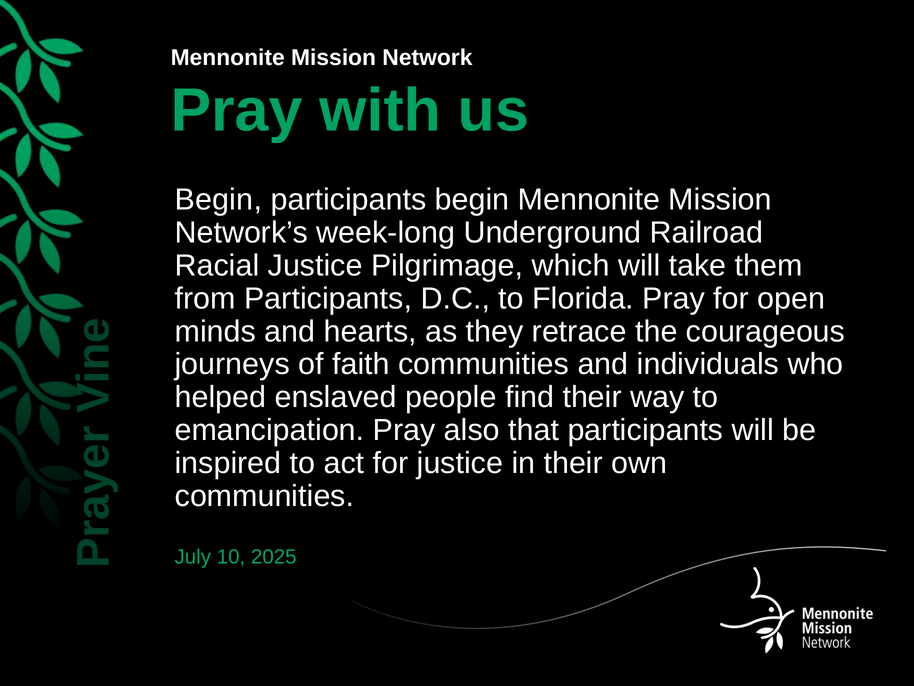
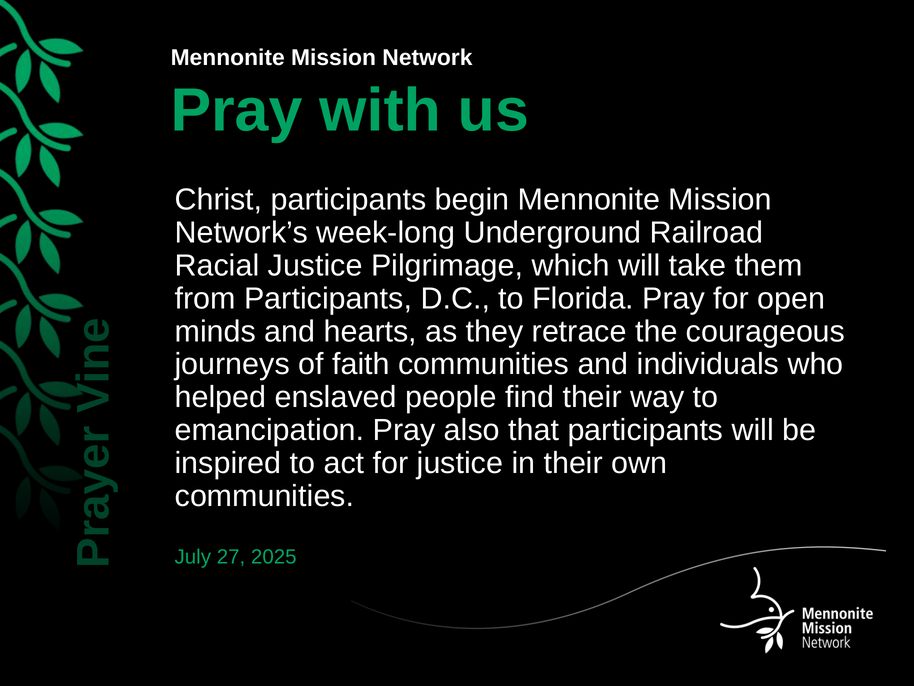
Begin: Begin -> Christ (219, 200)
10: 10 -> 27 (231, 557)
